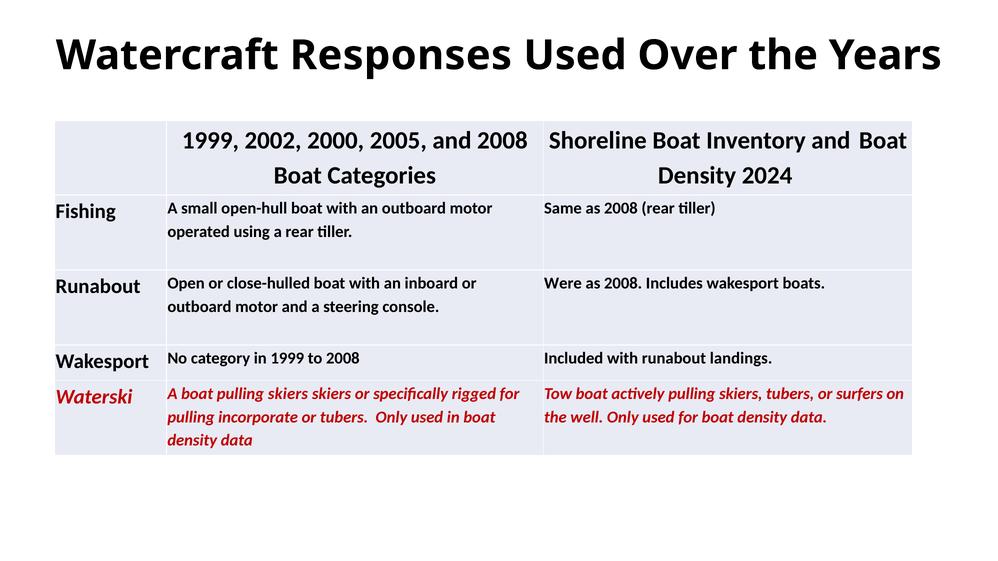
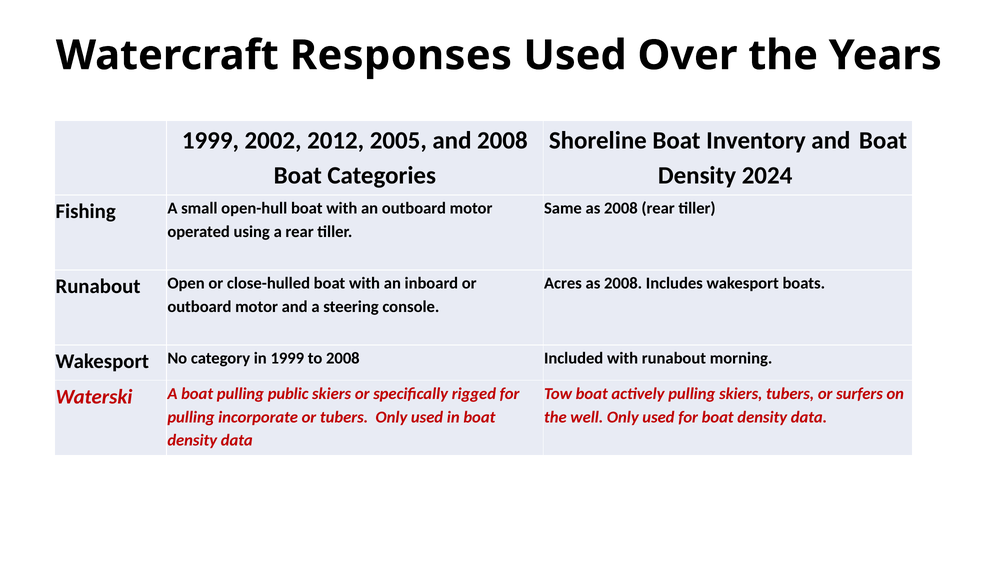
2000: 2000 -> 2012 (336, 141)
Were: Were -> Acres (563, 283)
landings: landings -> morning (741, 358)
boat pulling skiers: skiers -> public (288, 394)
